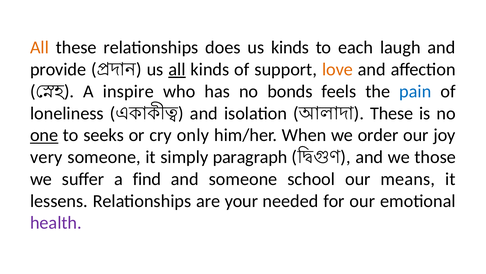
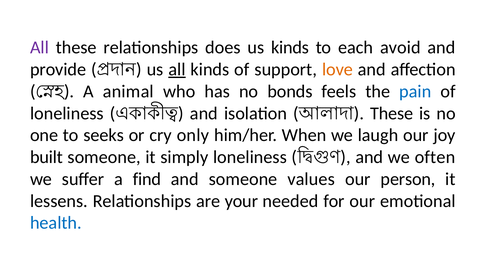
All colour: orange -> purple (39, 47)
laugh: laugh -> avoid (400, 47)
inspire: inspire -> animal (128, 91)
one underline: present -> none (44, 135)
order: order -> laugh (378, 135)
very: very -> built (47, 157)
simply paragraph: paragraph -> loneliness (250, 157)
those: those -> often (435, 157)
school: school -> values (311, 179)
means: means -> person (408, 179)
health colour: purple -> blue (56, 222)
